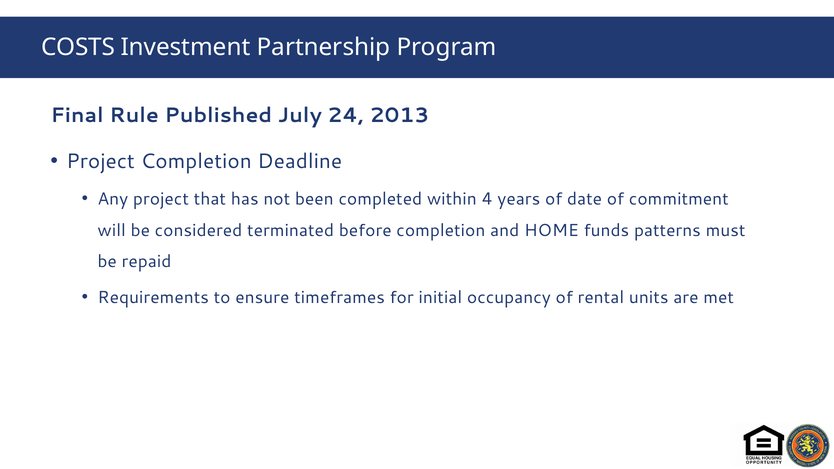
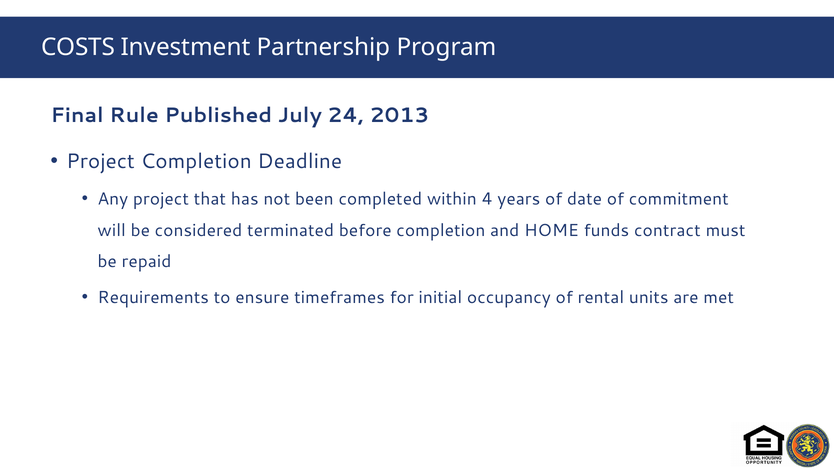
patterns: patterns -> contract (667, 230)
